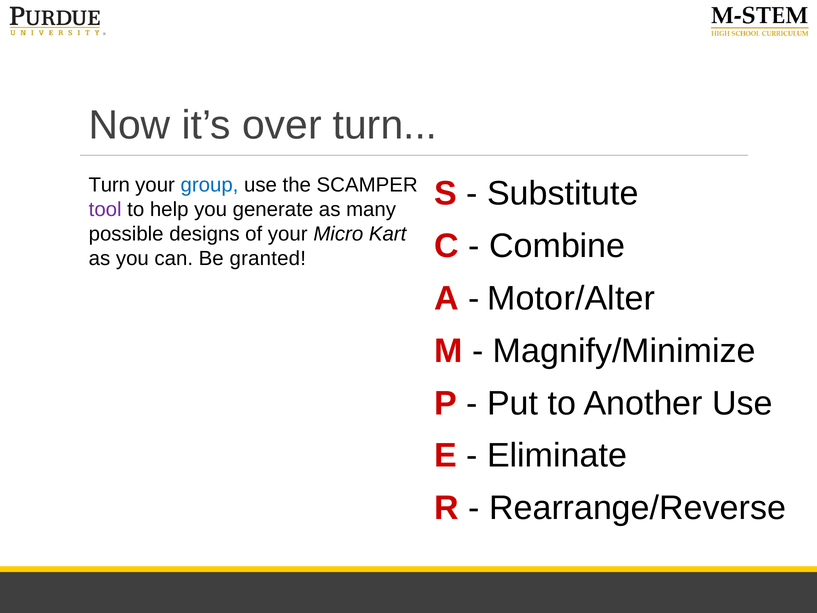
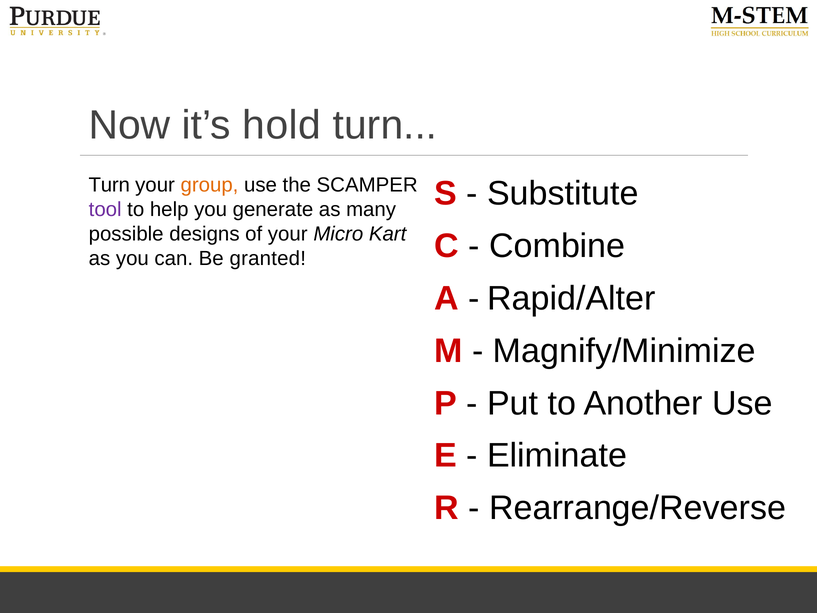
over: over -> hold (282, 125)
group colour: blue -> orange (209, 185)
Motor/Alter: Motor/Alter -> Rapid/Alter (571, 298)
